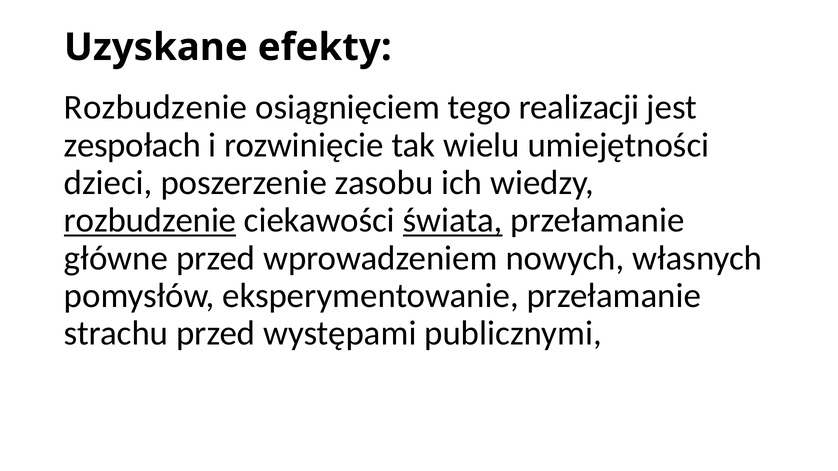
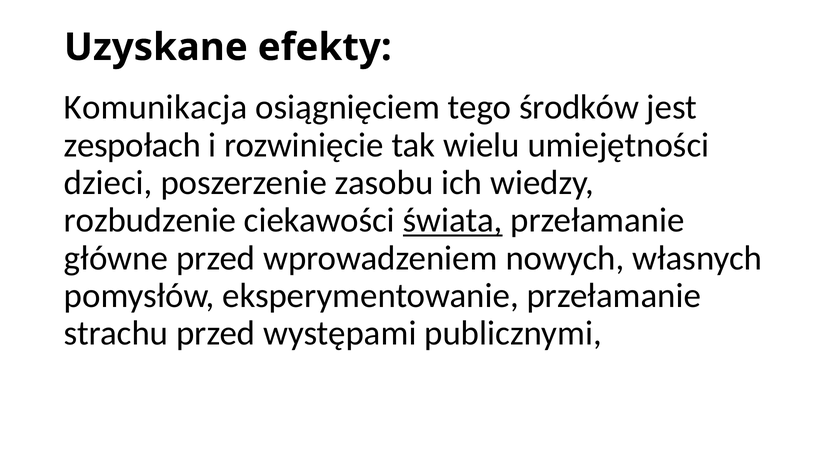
Rozbudzenie: Rozbudzenie -> Komunikacja (156, 107)
realizacji: realizacji -> środków (579, 107)
rozbudzenie underline: present -> none (150, 221)
